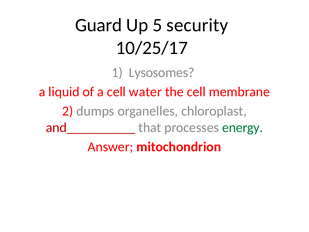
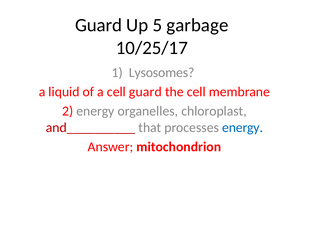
security: security -> garbage (197, 25)
cell water: water -> guard (145, 92)
2 dumps: dumps -> energy (95, 111)
energy colour: green -> blue (243, 127)
